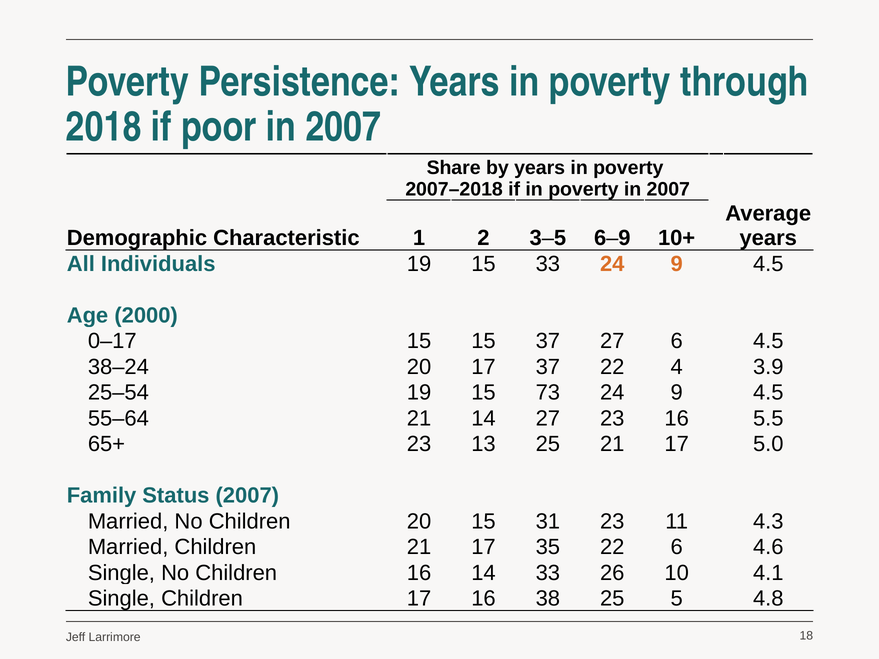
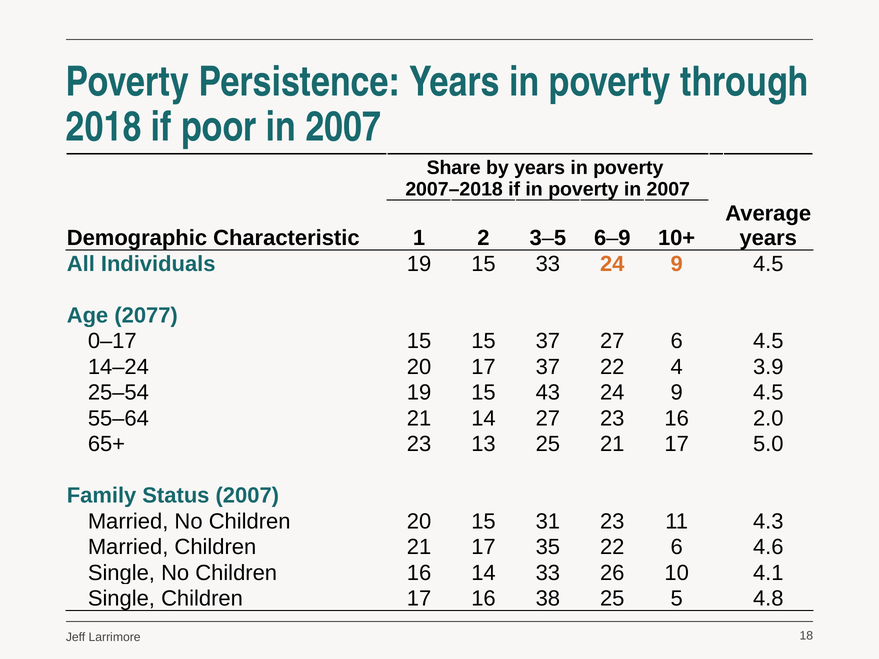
2000: 2000 -> 2077 (146, 316)
38–24: 38–24 -> 14–24 (118, 367)
73: 73 -> 43 (548, 393)
5.5: 5.5 -> 2.0 (768, 419)
